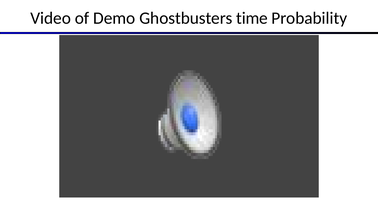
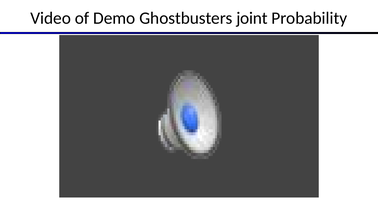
time: time -> joint (252, 18)
